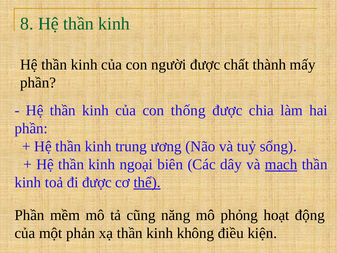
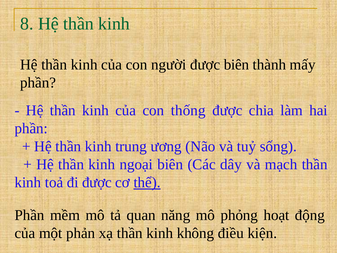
được chất: chất -> biên (237, 65)
mạch underline: present -> none (281, 164)
cũng: cũng -> quan (141, 215)
